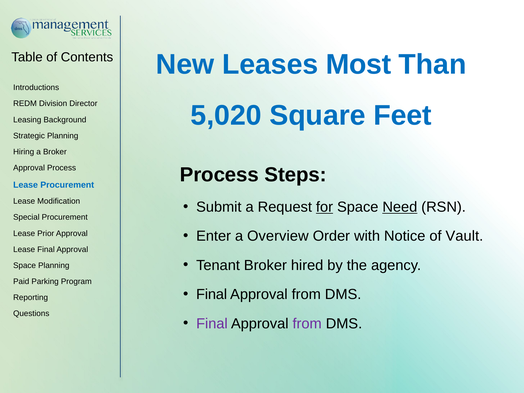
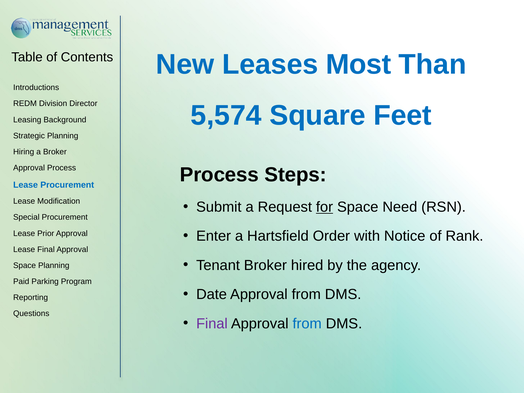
5,020: 5,020 -> 5,574 (226, 115)
Need underline: present -> none (400, 207)
Overview: Overview -> Hartsfield (278, 236)
Vault: Vault -> Rank (465, 236)
Final: Final -> Date (212, 294)
from colour: purple -> blue (307, 324)
